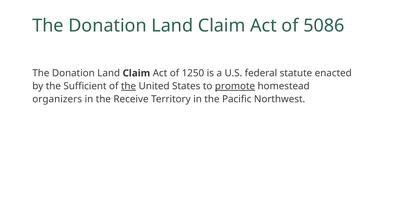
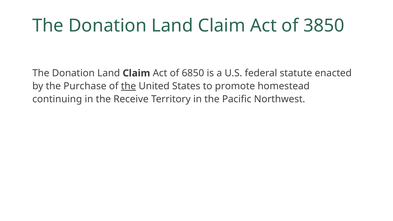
5086: 5086 -> 3850 (324, 26)
1250: 1250 -> 6850 (193, 73)
Sufficient: Sufficient -> Purchase (85, 86)
promote underline: present -> none (235, 86)
organizers: organizers -> continuing (57, 99)
